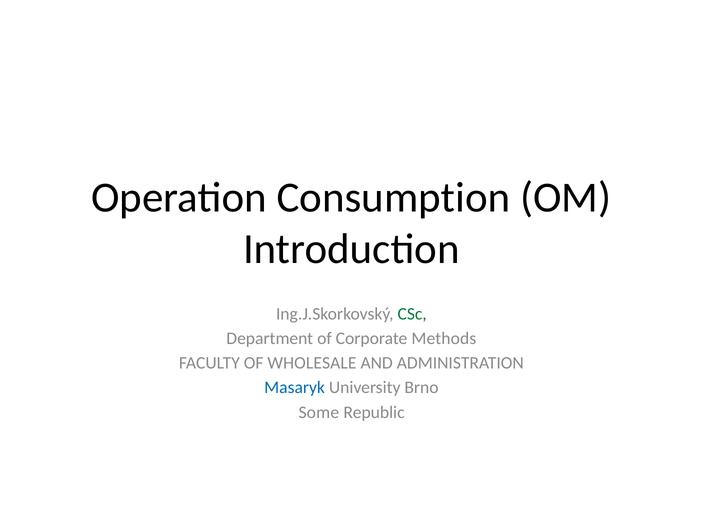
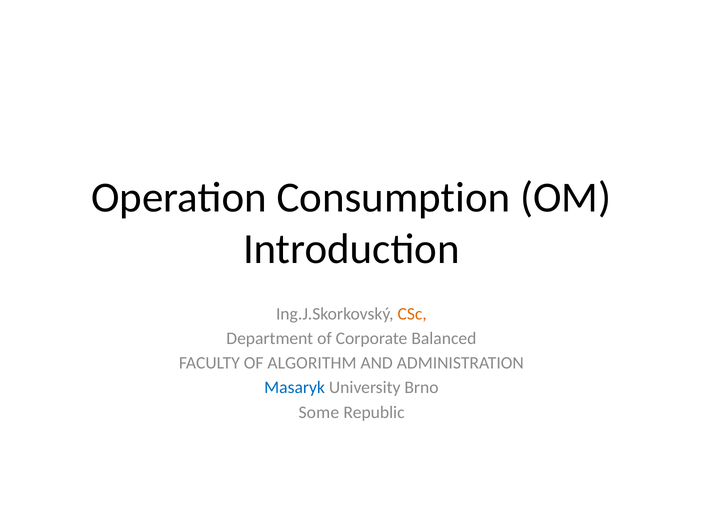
CSc colour: green -> orange (412, 314)
Methods: Methods -> Balanced (444, 339)
WHOLESALE: WHOLESALE -> ALGORITHM (312, 363)
